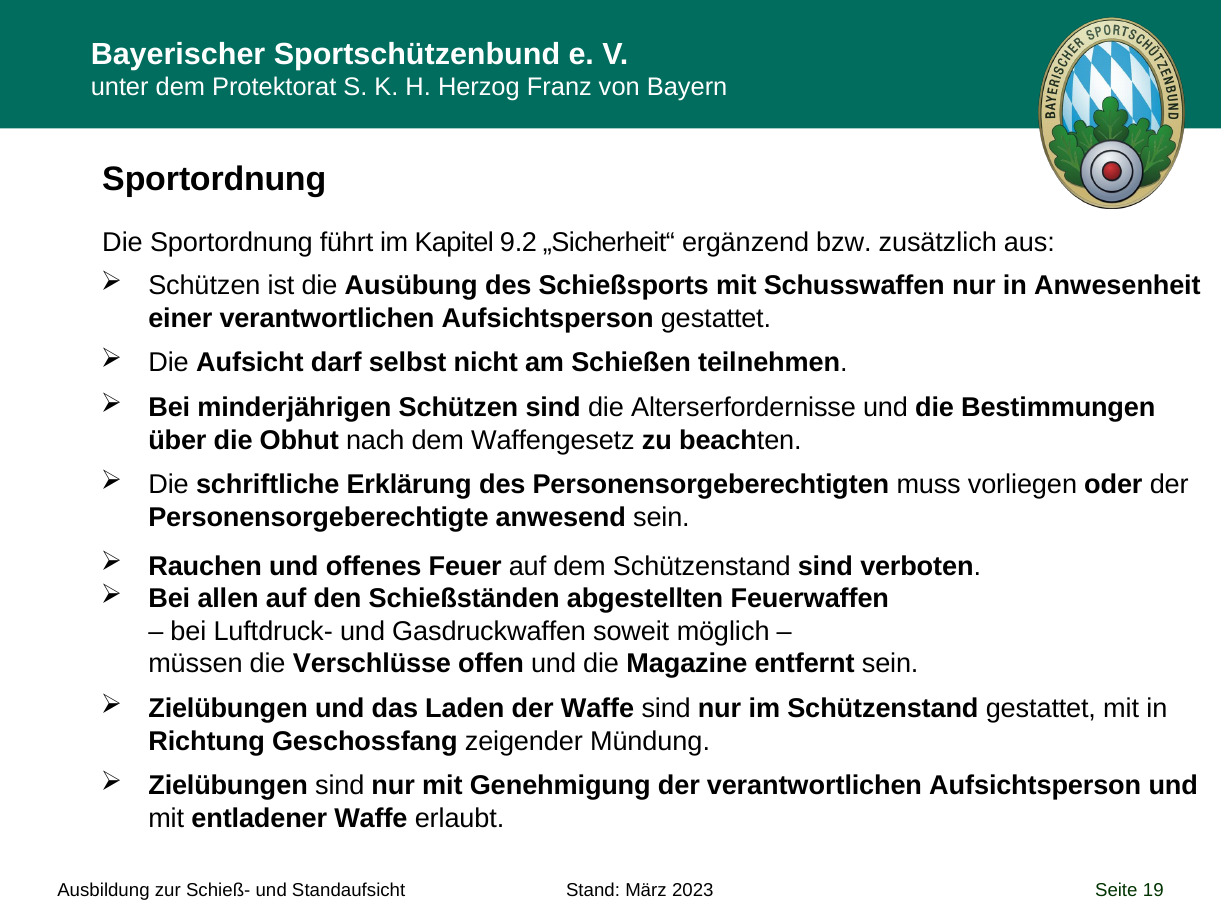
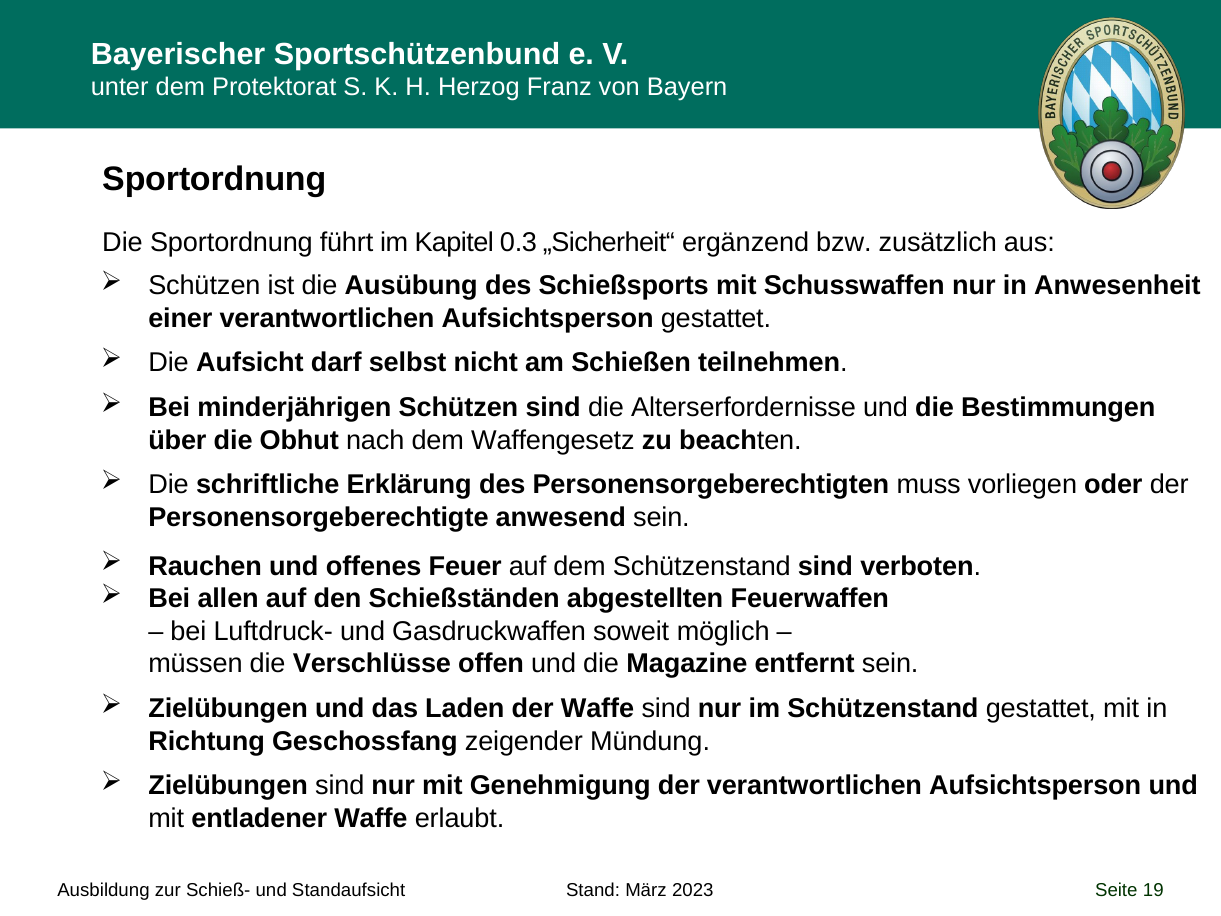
9.2: 9.2 -> 0.3 (519, 243)
